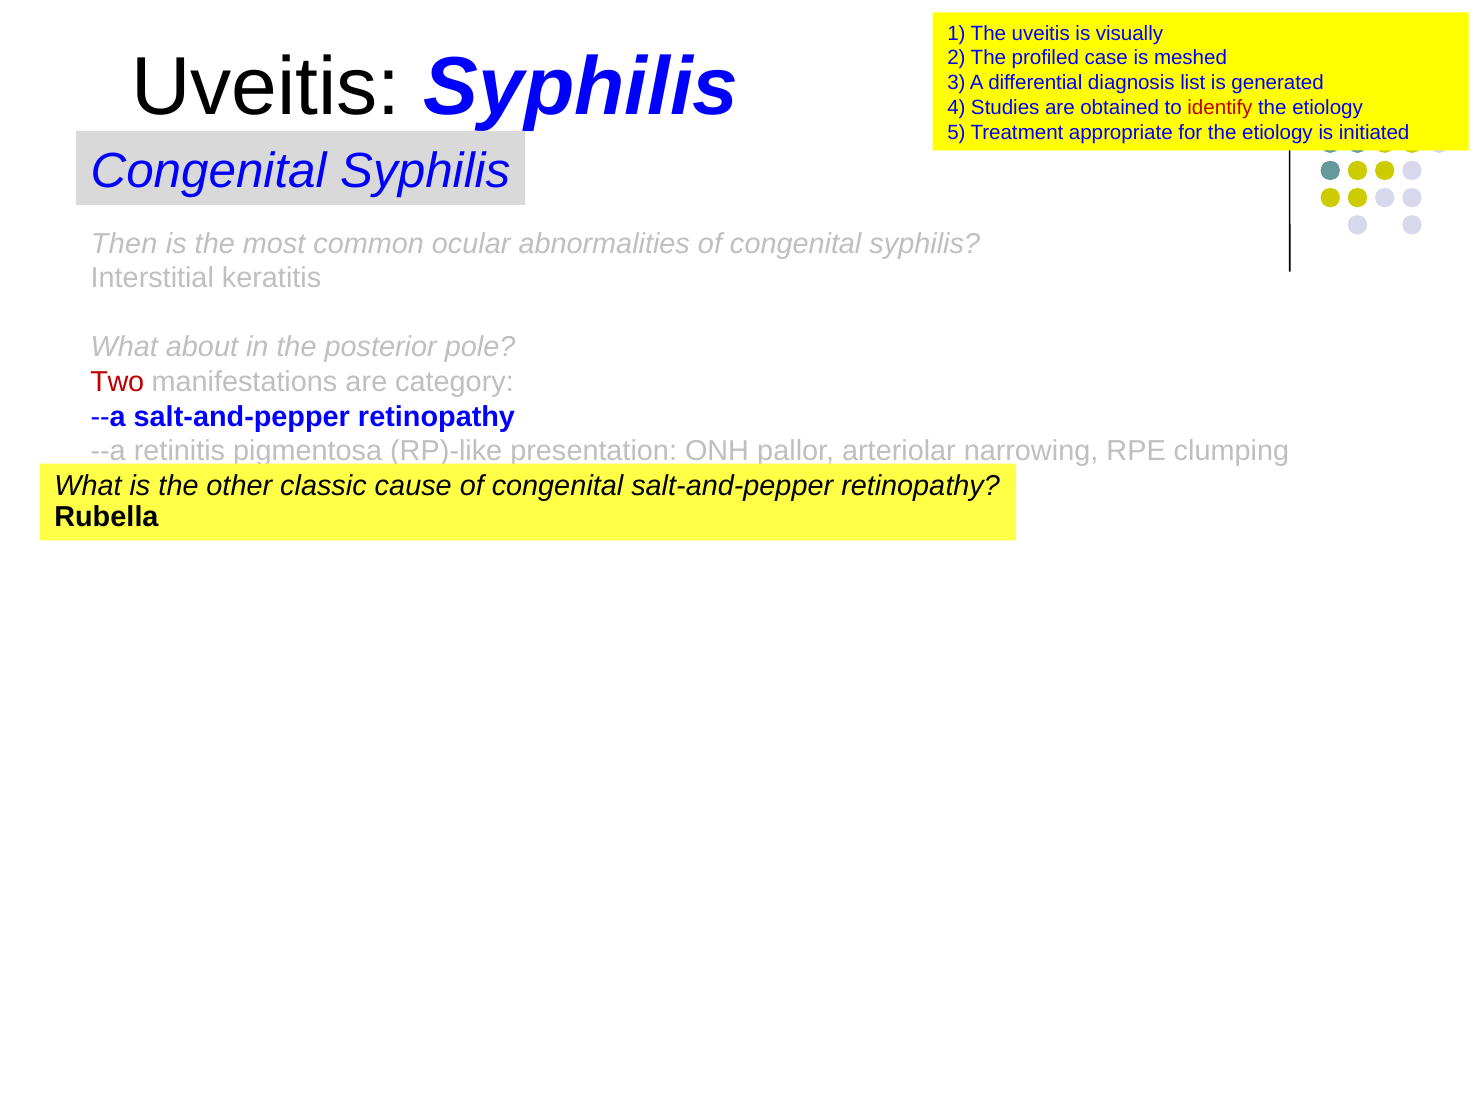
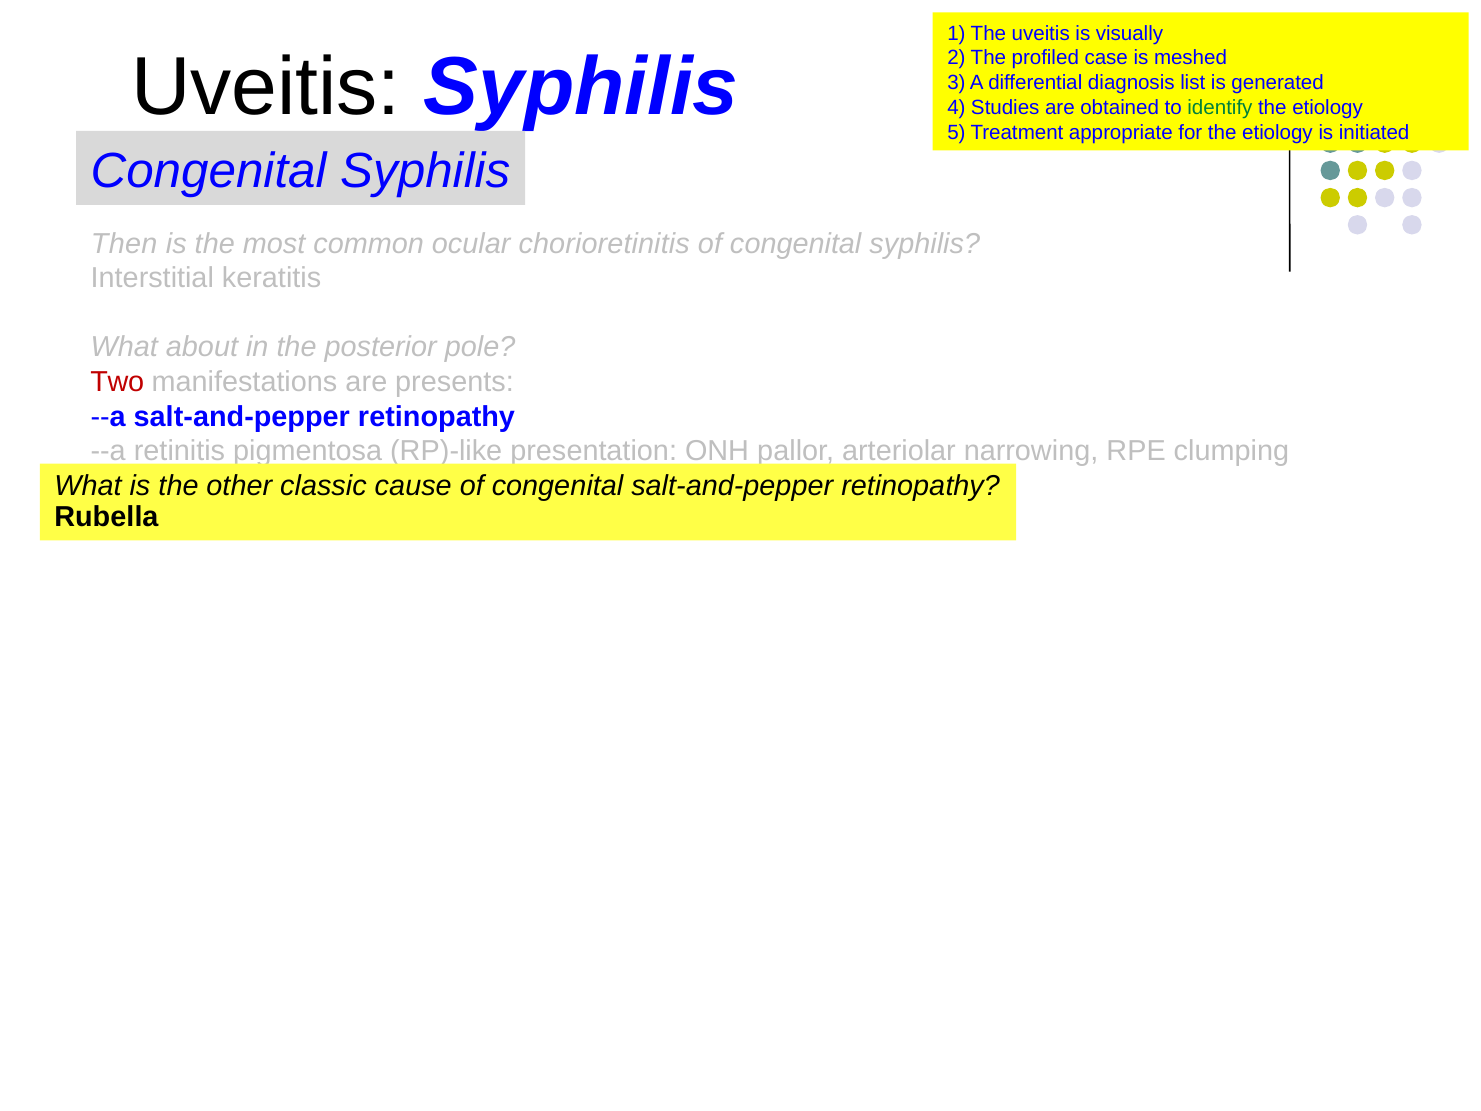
identify colour: red -> green (1220, 108)
abnormalities: abnormalities -> chorioretinitis (604, 244)
category: category -> presents (454, 382)
